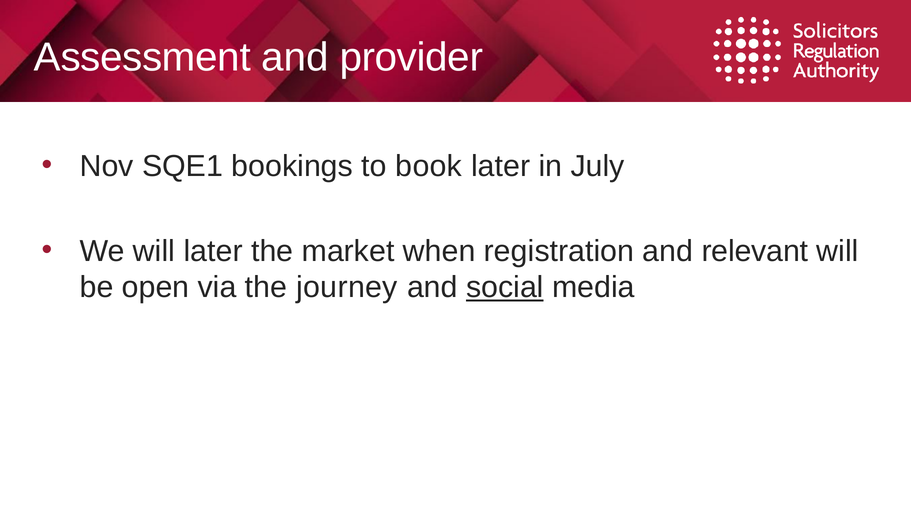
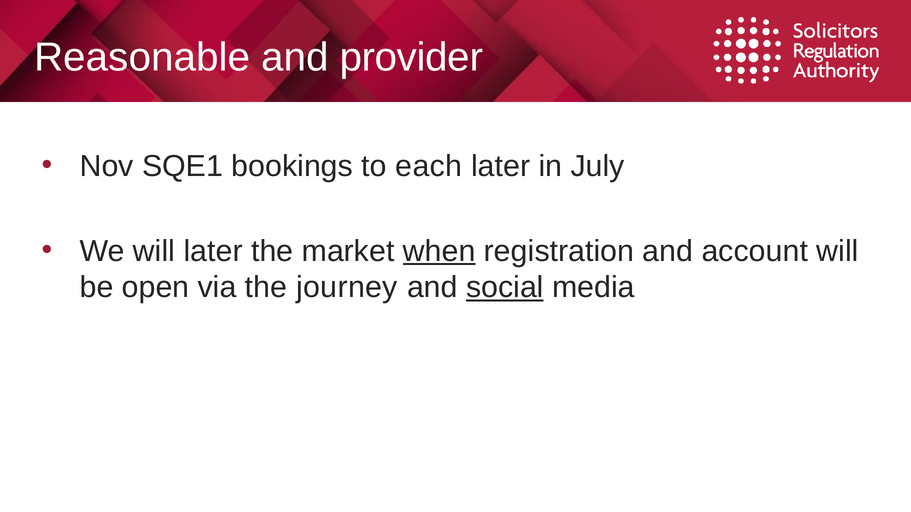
Assessment: Assessment -> Reasonable (142, 57)
book: book -> each (429, 166)
when underline: none -> present (439, 251)
relevant: relevant -> account (755, 251)
